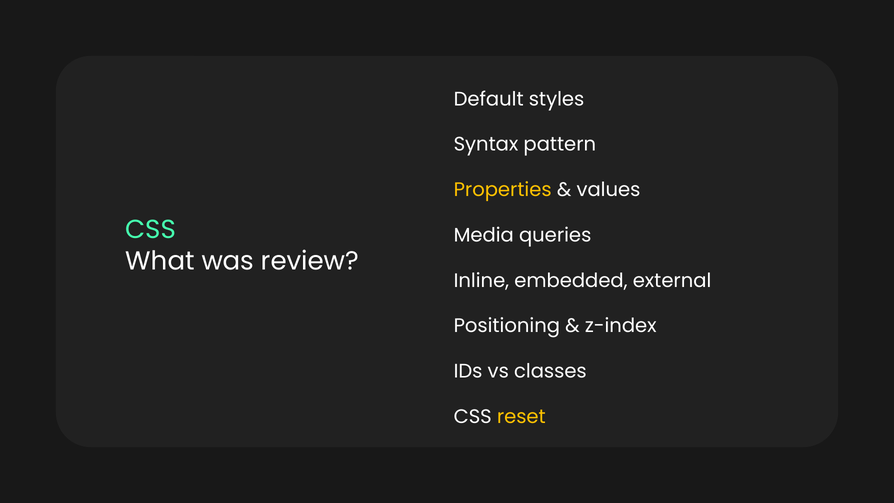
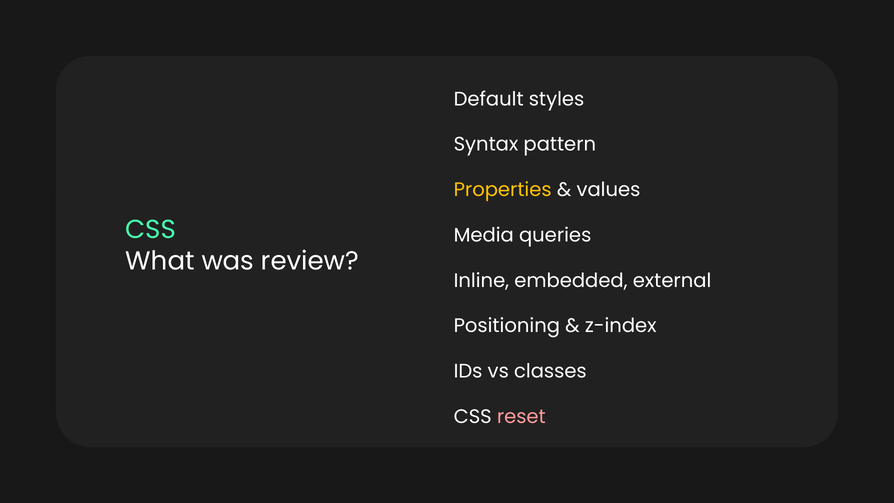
reset colour: yellow -> pink (521, 417)
